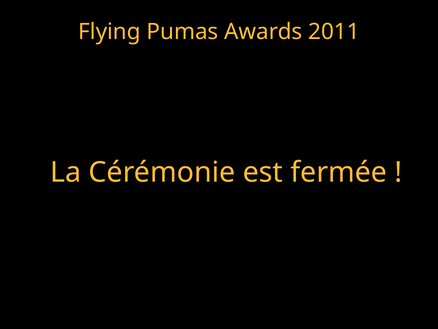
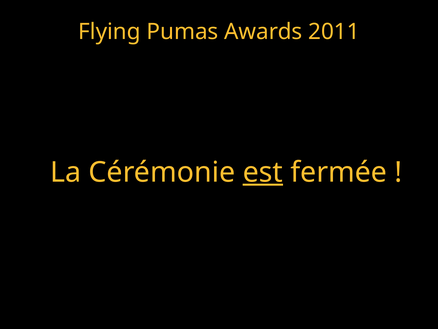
est underline: none -> present (263, 172)
